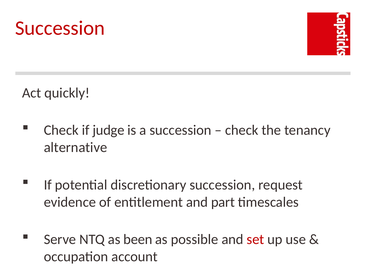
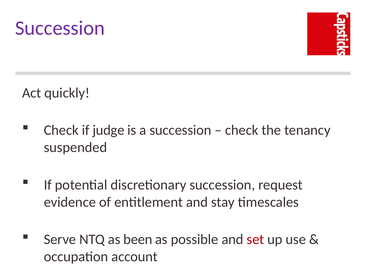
Succession colour: red -> purple (60, 28)
alternative: alternative -> suspended (75, 147)
part: part -> stay (223, 202)
